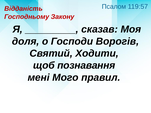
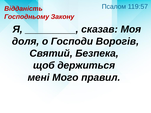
Ходити: Ходити -> Безпека (97, 53)
познавання: познавання -> держиться (86, 66)
